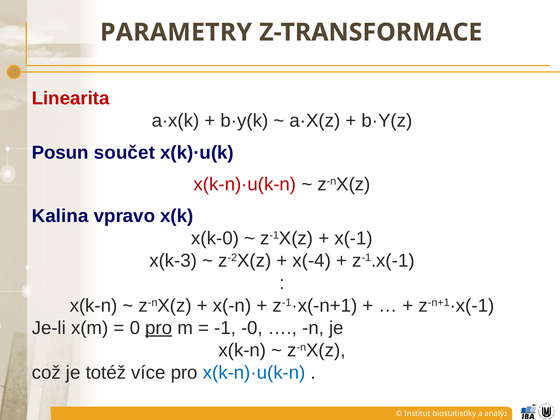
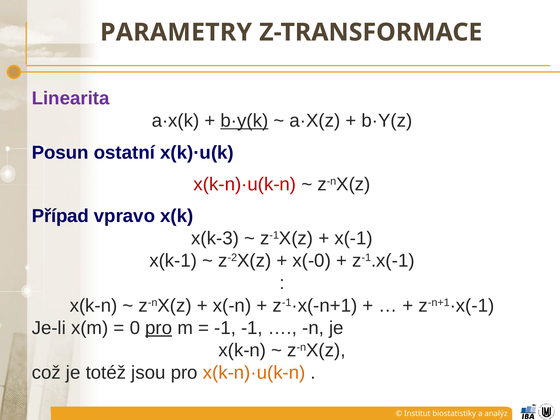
Linearita colour: red -> purple (71, 98)
b·y(k underline: none -> present (244, 121)
součet: součet -> ostatní (124, 153)
Kalina: Kalina -> Případ (60, 216)
x(k-0: x(k-0 -> x(k-3 (215, 238)
x(k-3: x(k-3 -> x(k-1 (173, 261)
x(-4: x(-4 -> x(-0 (312, 261)
-1 -0: -0 -> -1 (252, 328)
více: více -> jsou (148, 373)
x(k-n)·u(k-n colour: blue -> orange (254, 373)
